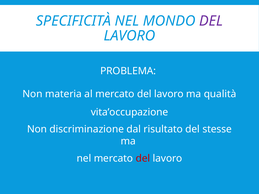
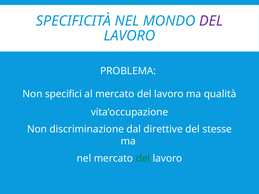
materia: materia -> specifici (63, 94)
risultato: risultato -> direttive (163, 129)
del colour: red -> green (143, 159)
